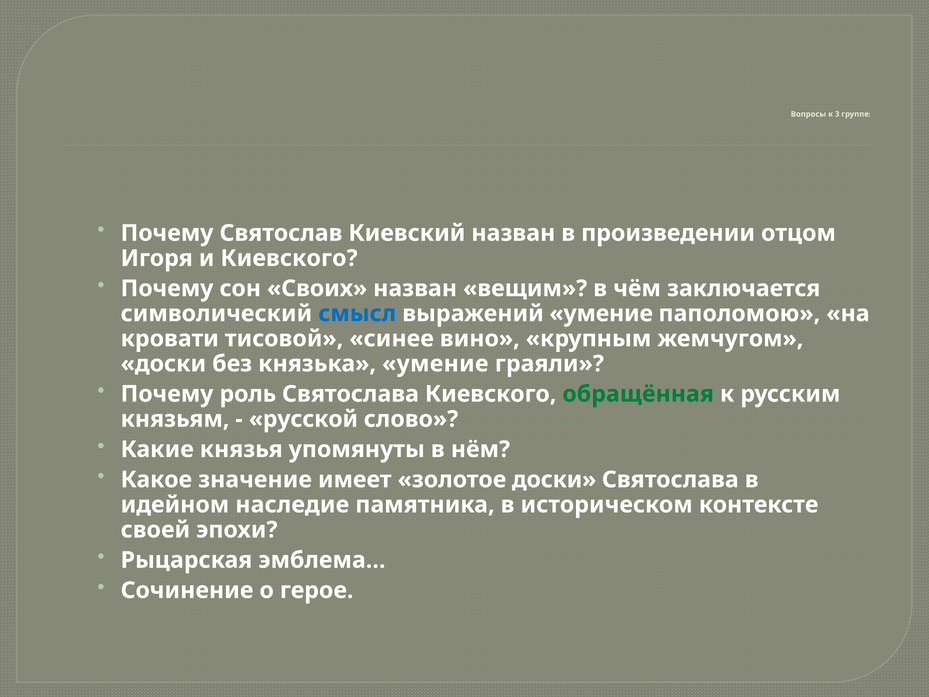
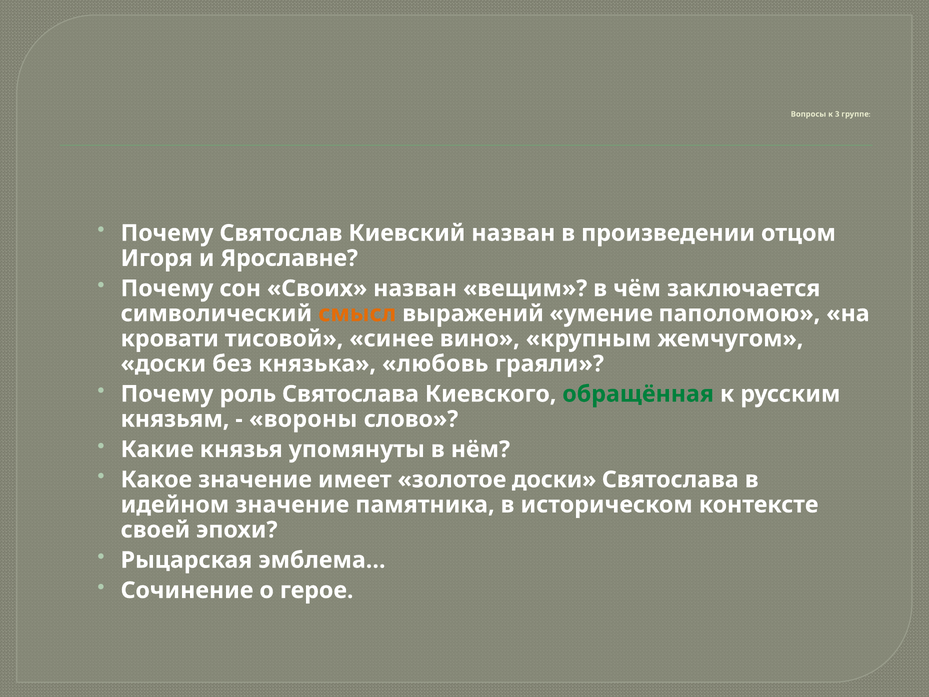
и Киевского: Киевского -> Ярославне (289, 258)
смысл colour: blue -> orange (357, 313)
князька умение: умение -> любовь (435, 364)
русской: русской -> вороны (303, 419)
идейном наследие: наследие -> значение (292, 505)
